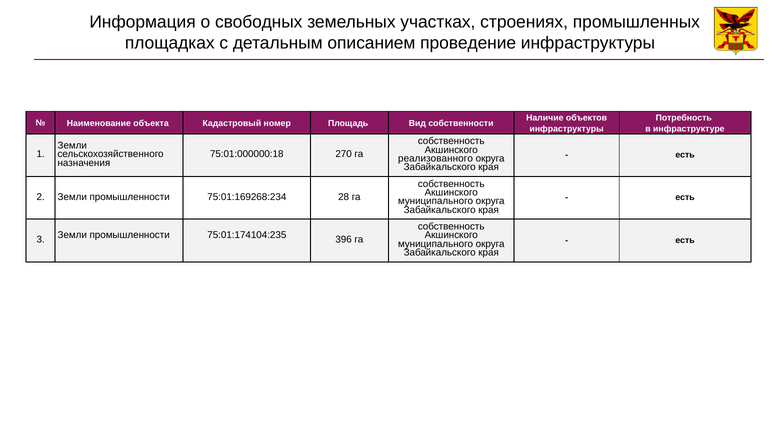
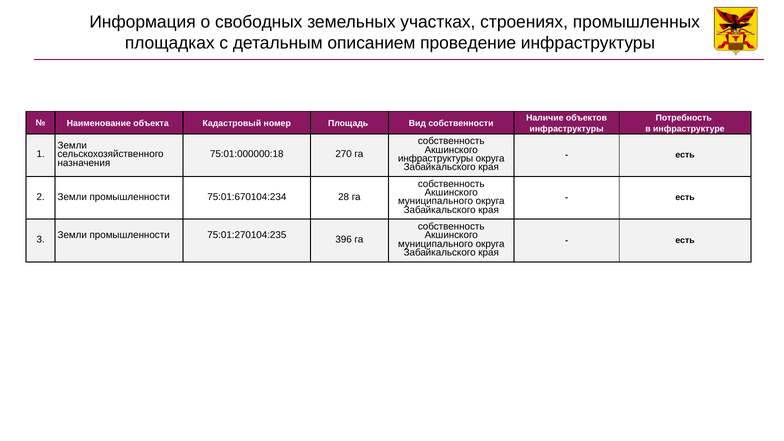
реализованного: реализованного -> инфраструктуры (436, 159)
75:01:169268:234: 75:01:169268:234 -> 75:01:670104:234 (247, 197)
75:01:174104:235: 75:01:174104:235 -> 75:01:270104:235 (247, 235)
